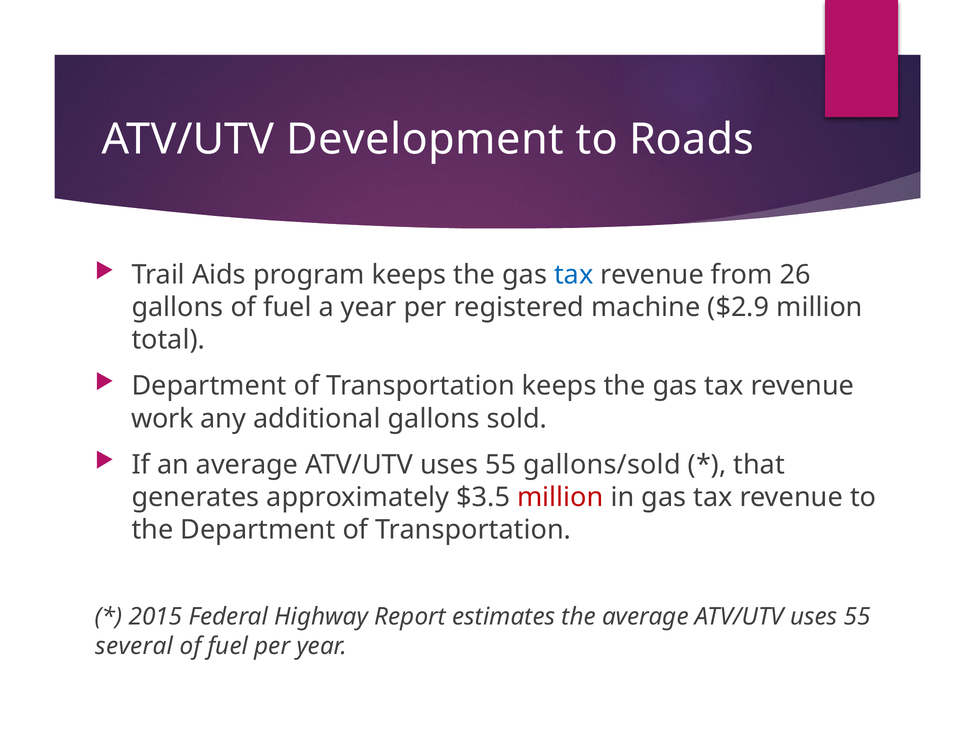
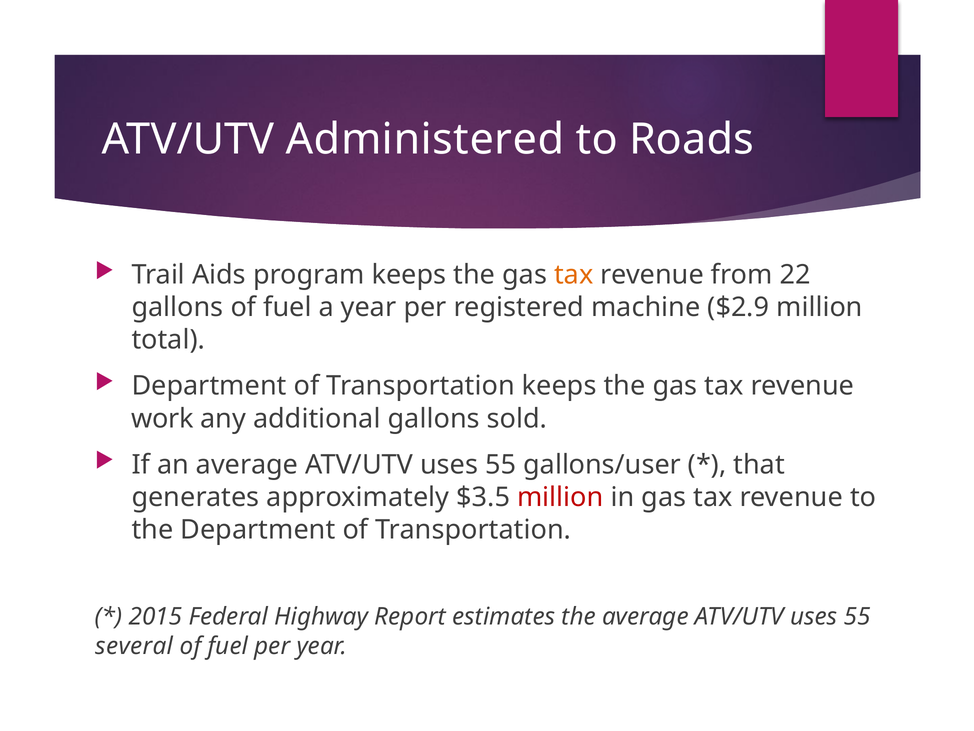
Development: Development -> Administered (425, 140)
tax colour: blue -> orange (574, 275)
26: 26 -> 22 (795, 275)
gallons/sold: gallons/sold -> gallons/user (602, 464)
